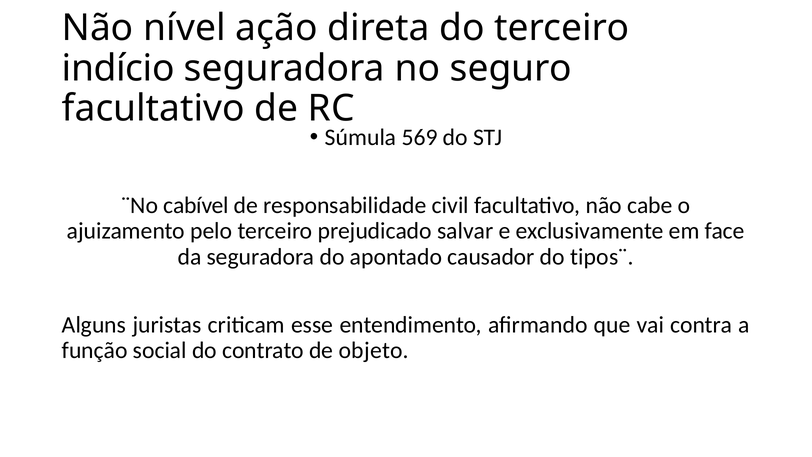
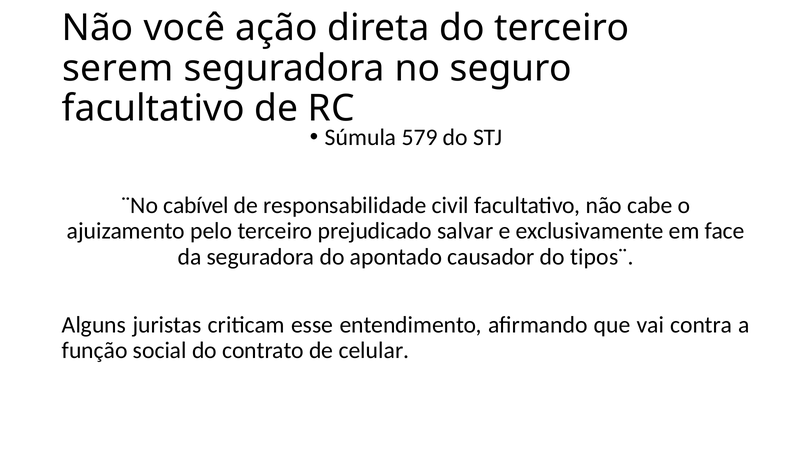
nível: nível -> você (184, 28)
indício: indício -> serem (118, 68)
569: 569 -> 579 (420, 137)
objeto: objeto -> celular (374, 350)
